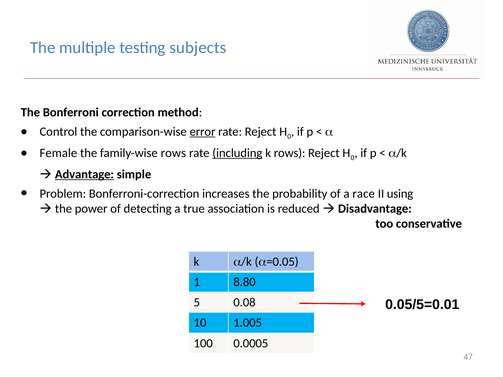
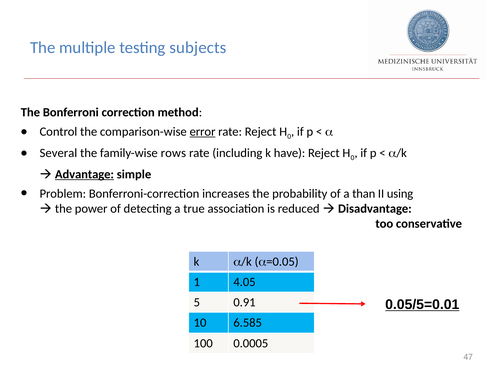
Female: Female -> Several (58, 153)
including underline: present -> none (237, 153)
k rows: rows -> have (290, 153)
race: race -> than (364, 194)
8.80: 8.80 -> 4.05 (244, 282)
0.08: 0.08 -> 0.91 (244, 303)
0.05/5=0.01 underline: none -> present (422, 305)
1.005: 1.005 -> 6.585 (248, 323)
